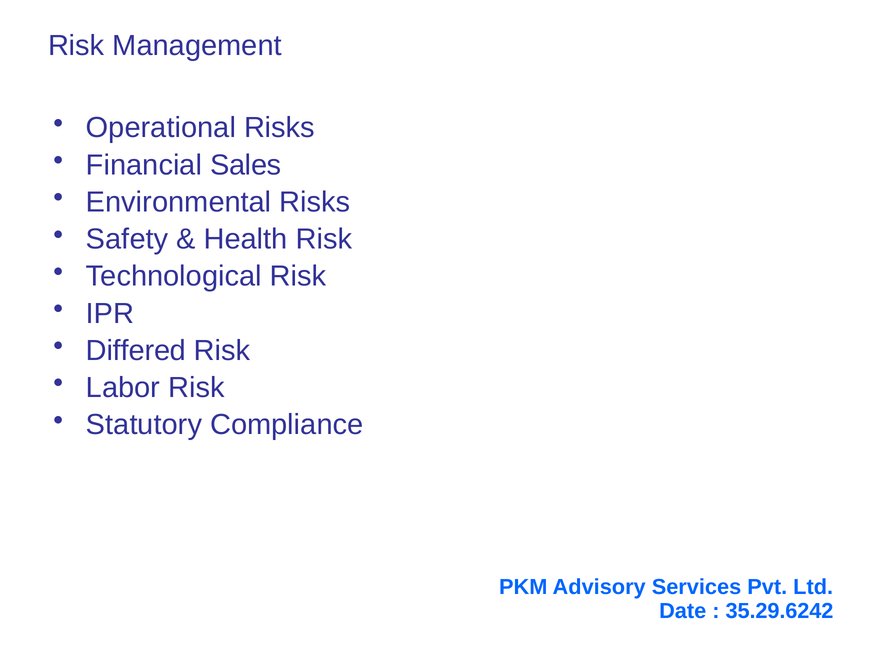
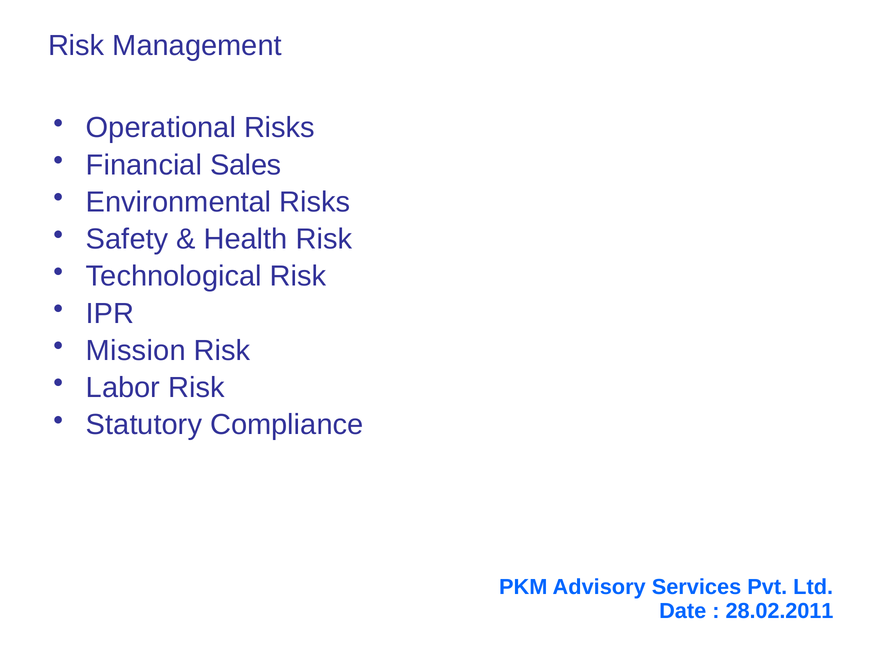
Differed: Differed -> Mission (136, 351)
35.29.6242: 35.29.6242 -> 28.02.2011 (780, 611)
